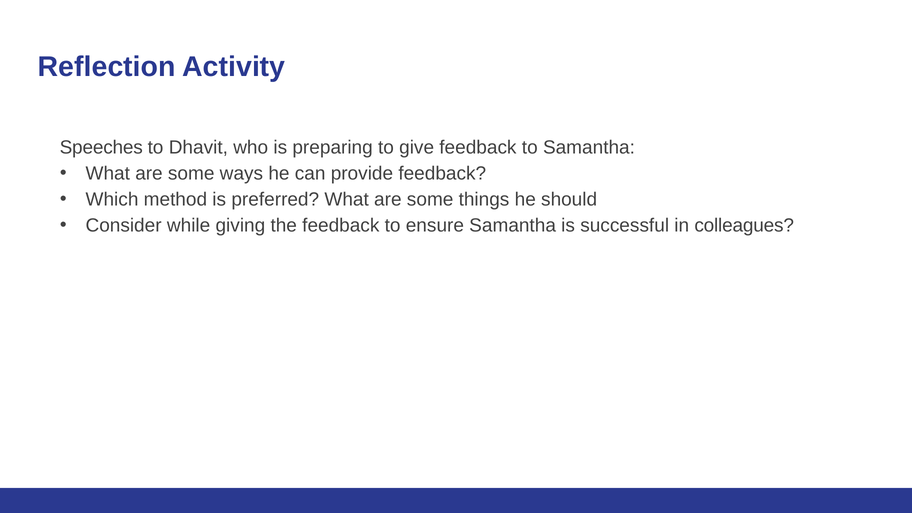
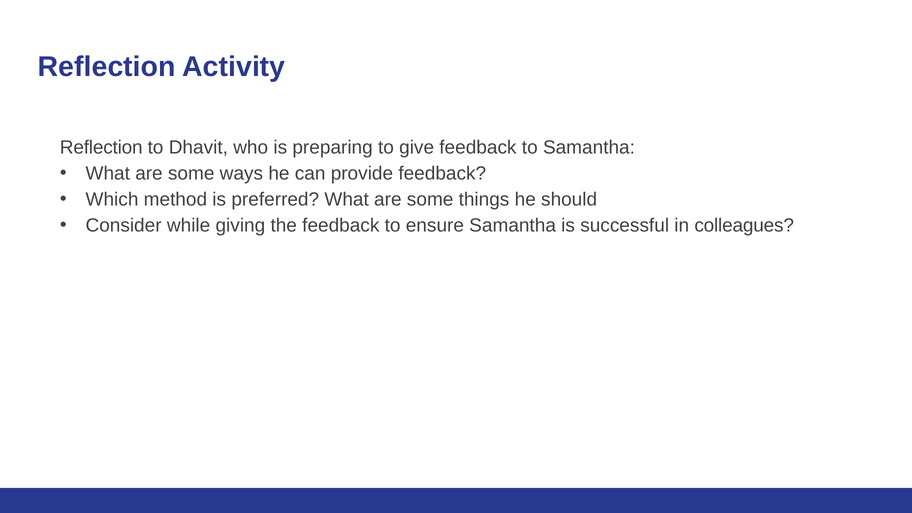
Speeches: Speeches -> Reflection (101, 148)
